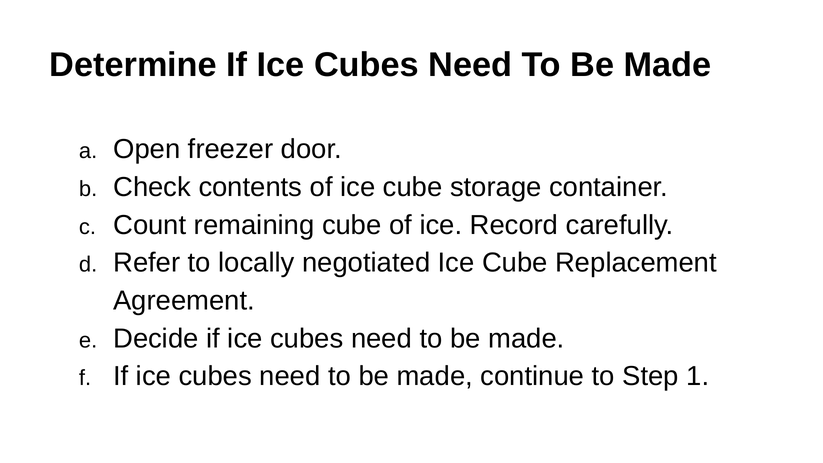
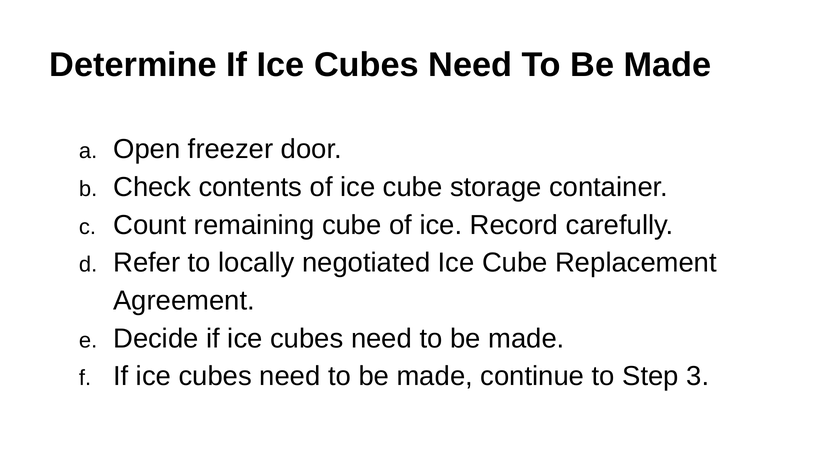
1: 1 -> 3 (698, 376)
